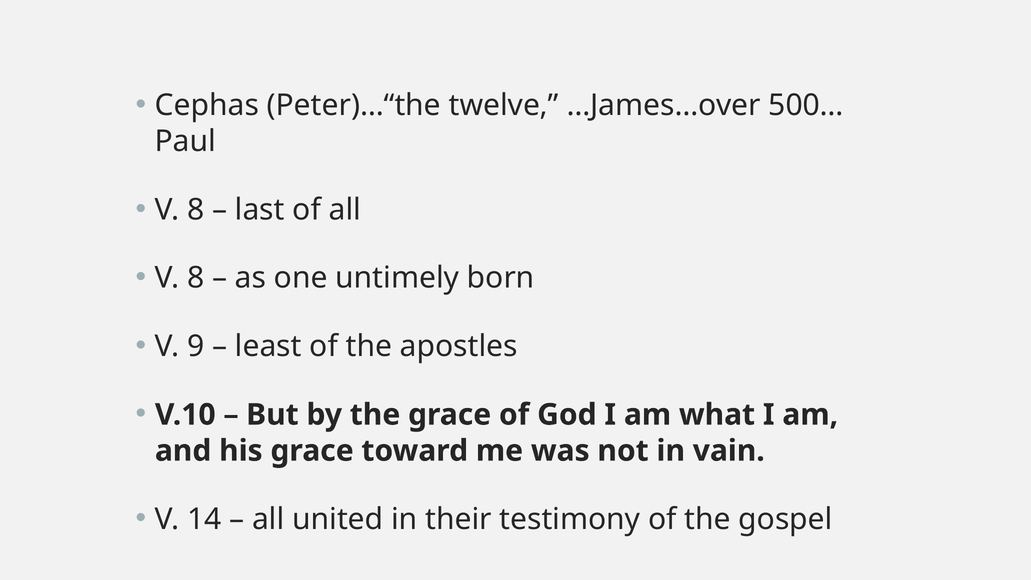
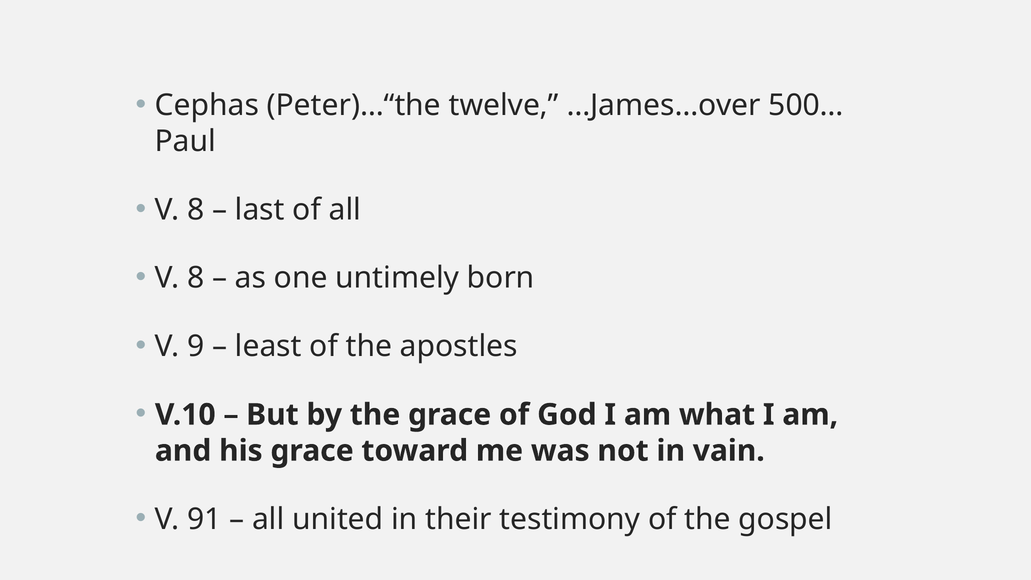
14: 14 -> 91 (204, 519)
